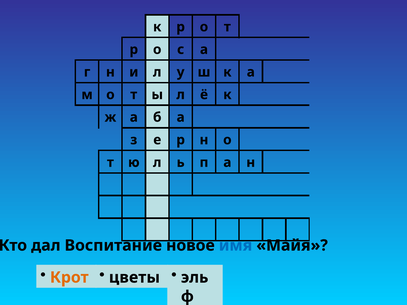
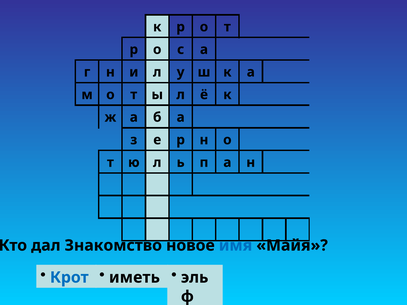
Воспитание: Воспитание -> Знакомство (113, 246)
Крот colour: orange -> blue (69, 278)
цветы: цветы -> иметь (134, 278)
